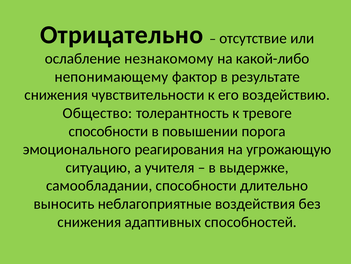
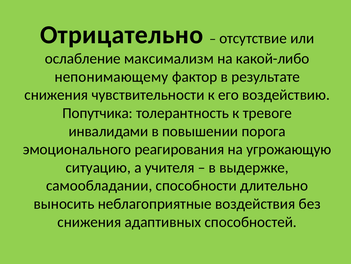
незнакомому: незнакомому -> максимализм (169, 58)
Общество: Общество -> Попутчика (98, 113)
способности: способности -> инвалидами (108, 131)
